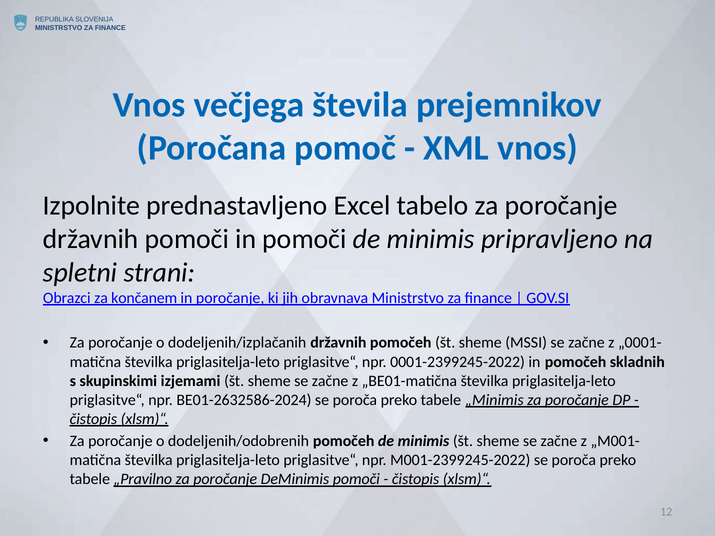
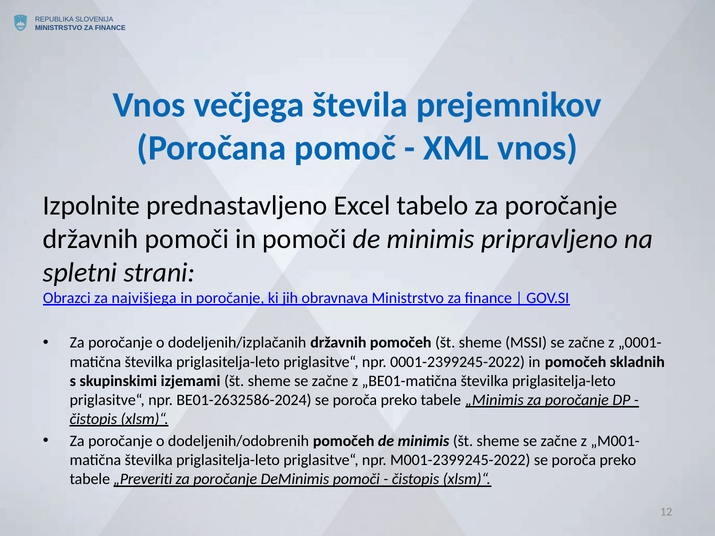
končanem: končanem -> najvišjega (144, 298)
„Pravilno: „Pravilno -> „Preveriti (143, 479)
